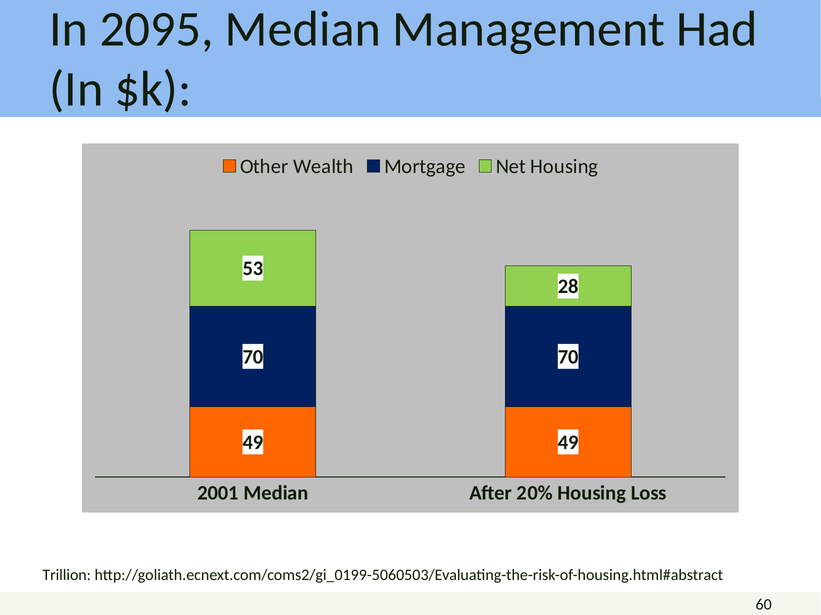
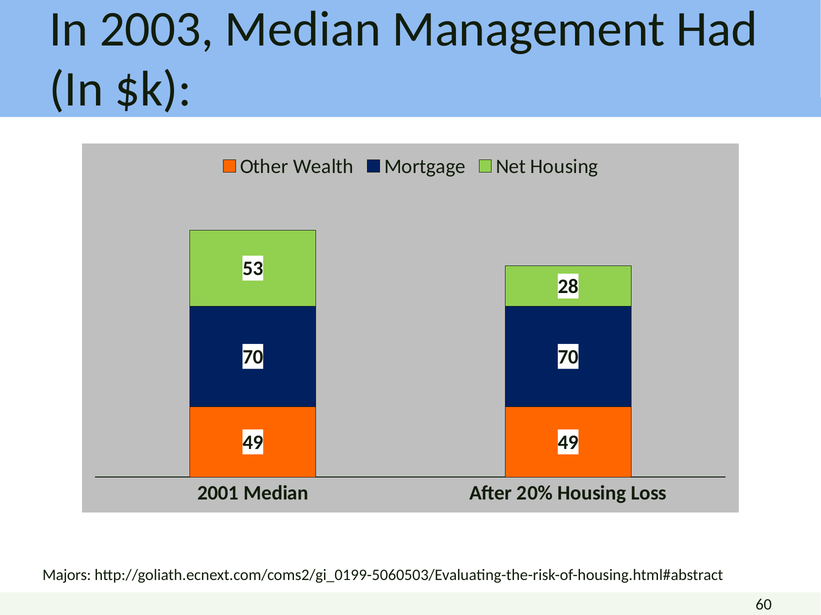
2095: 2095 -> 2003 (157, 29)
Trillion: Trillion -> Majors (67, 576)
